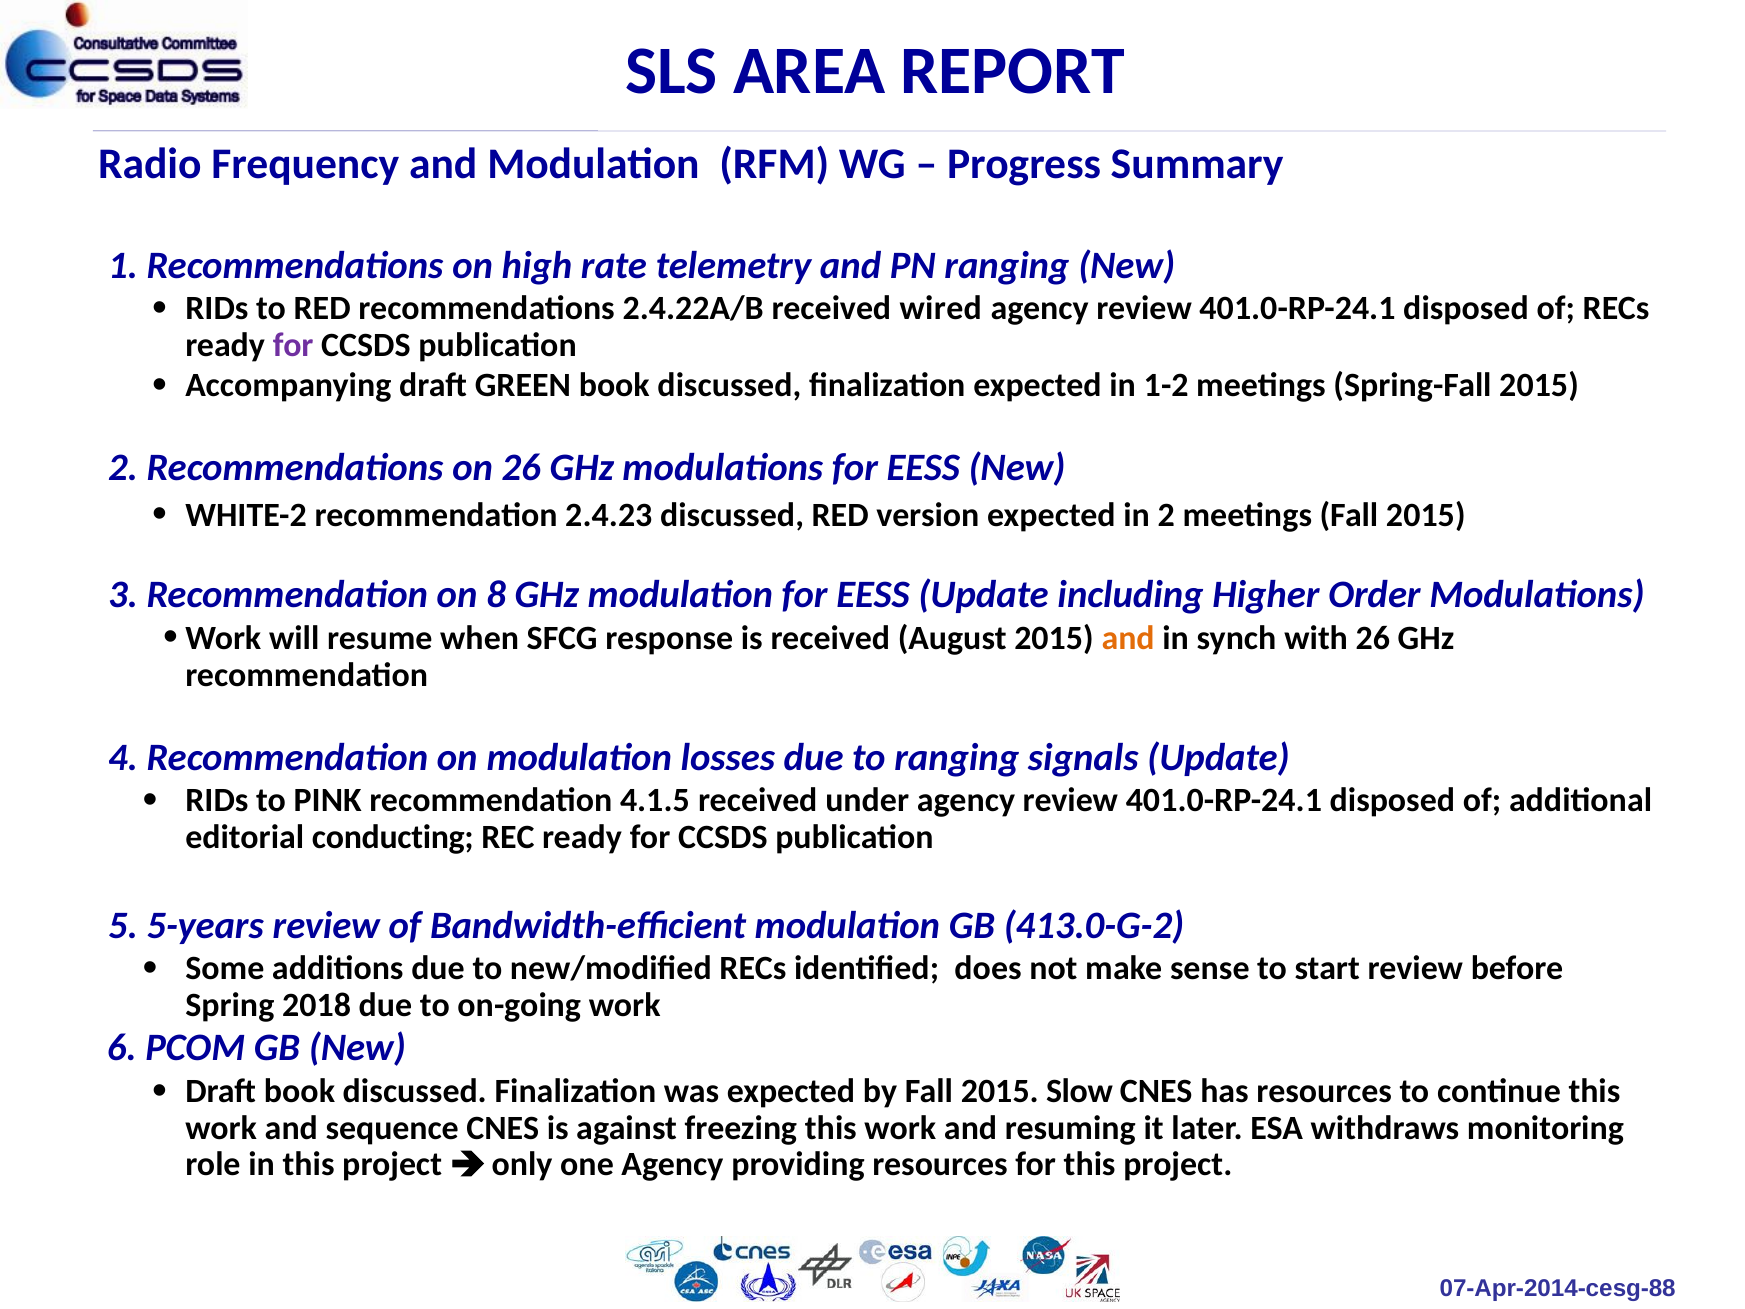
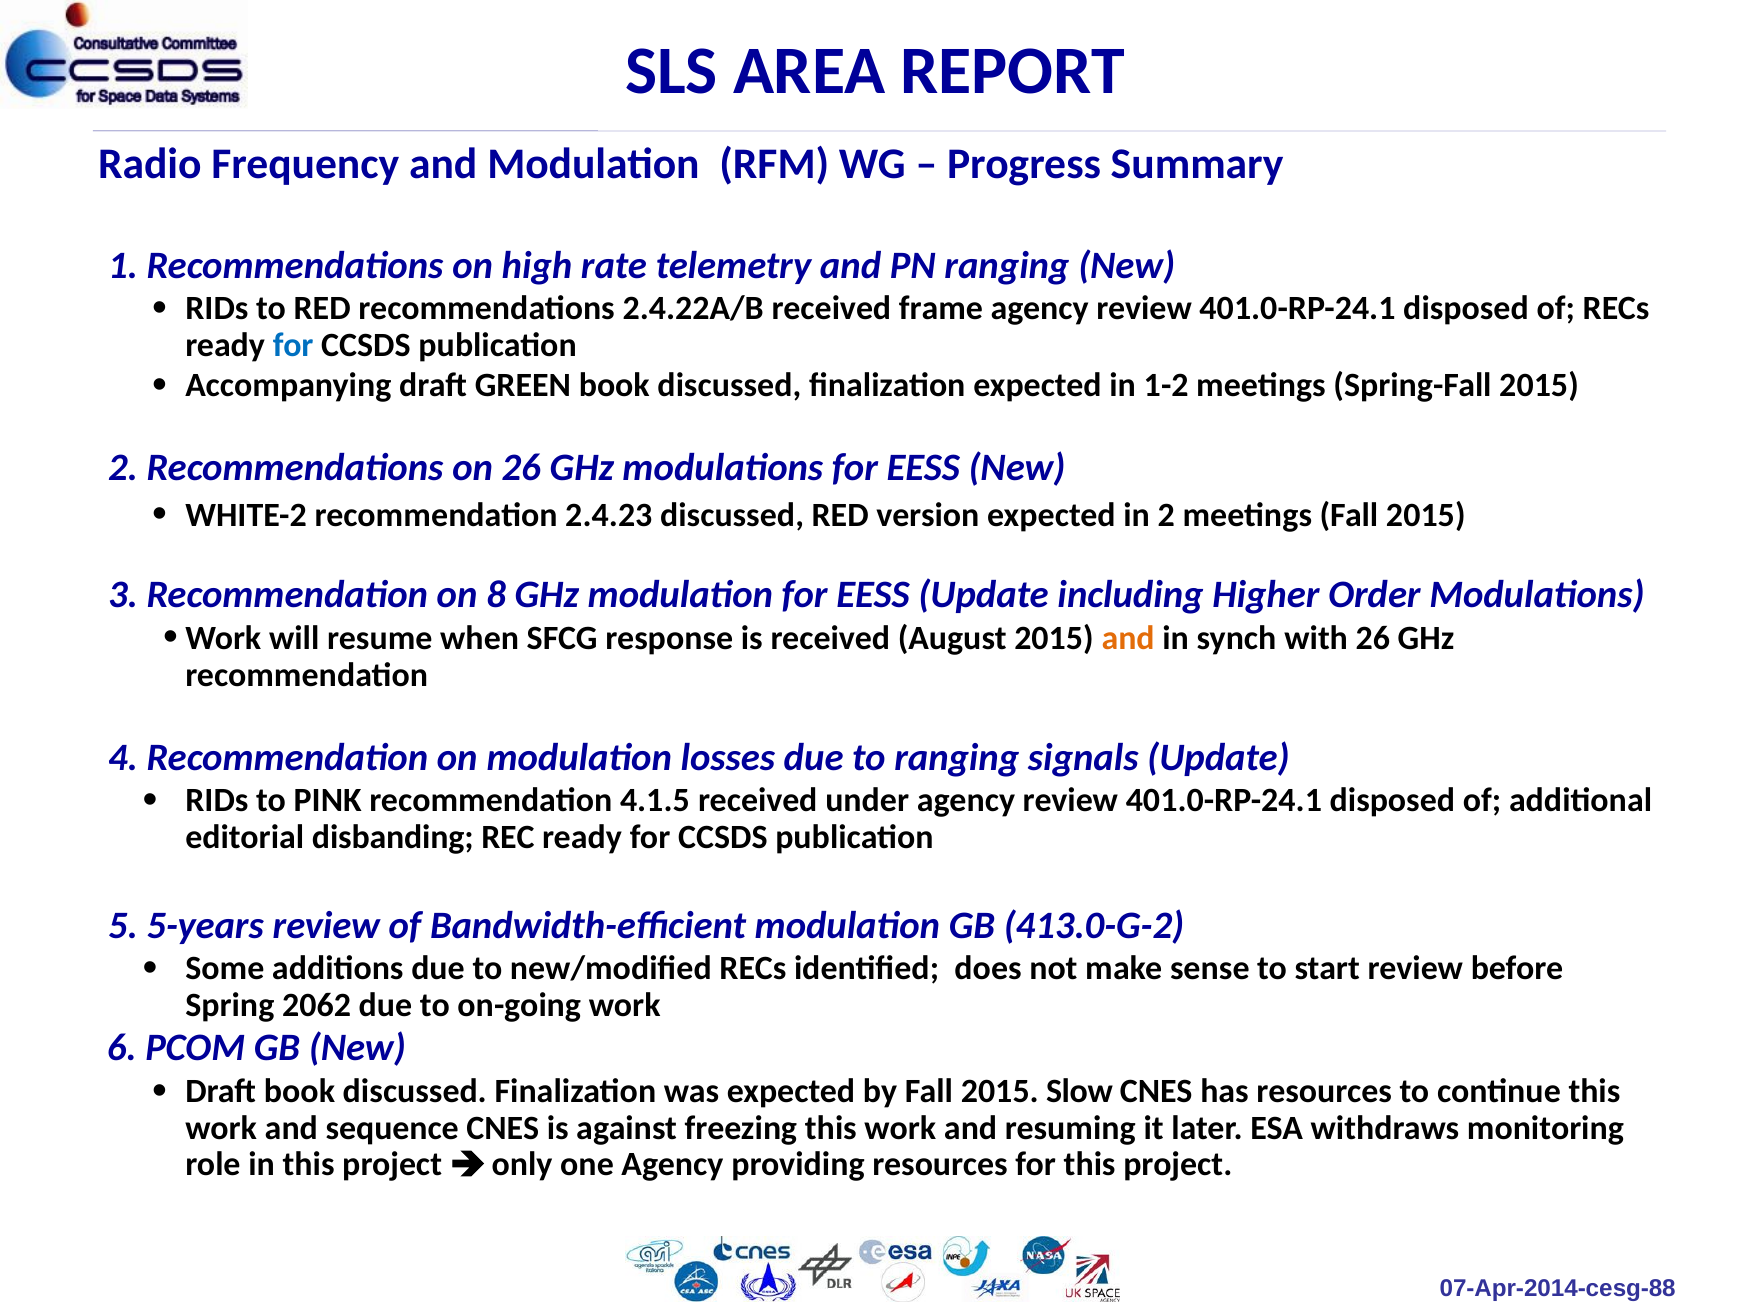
wired: wired -> frame (941, 308)
for colour: purple -> blue (293, 345)
conducting: conducting -> disbanding (393, 837)
2018: 2018 -> 2062 (317, 1005)
